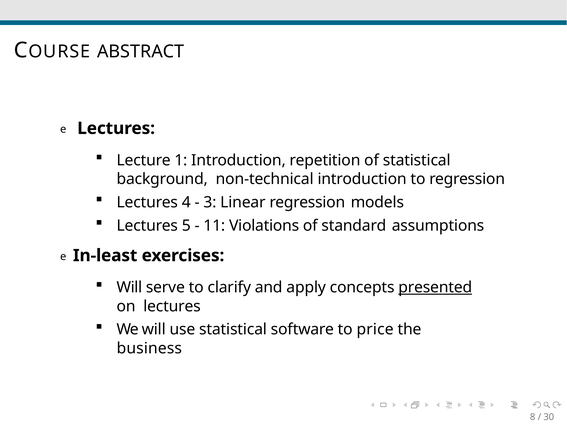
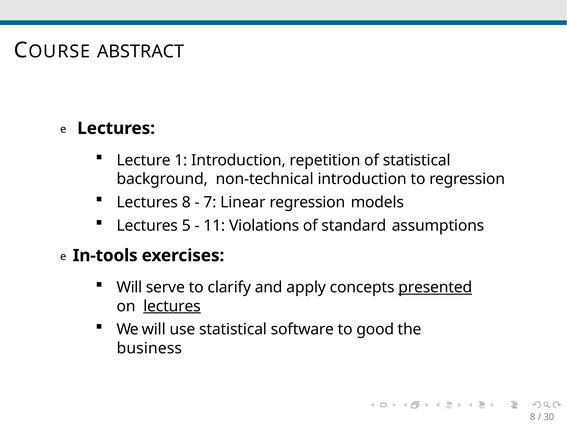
Lectures 4: 4 -> 8 (186, 202)
3: 3 -> 7 (210, 202)
In-least: In-least -> In-tools (105, 256)
lectures underline: none -> present (172, 307)
price: price -> good (375, 330)
